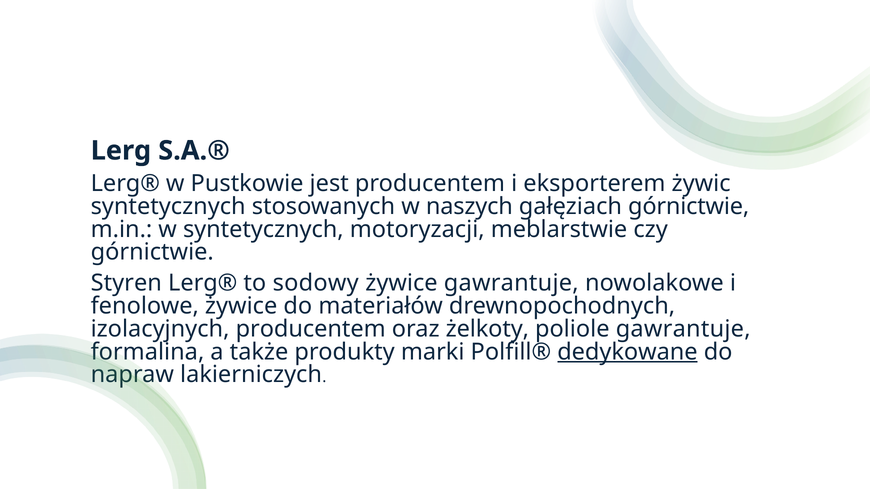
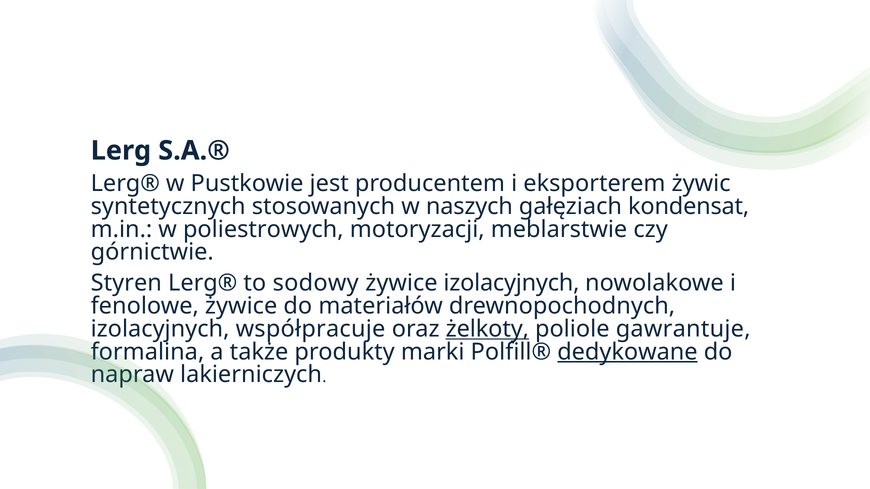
gałęziach górnictwie: górnictwie -> kondensat (689, 207)
w syntetycznych: syntetycznych -> poliestrowych (263, 229)
żywice gawrantuje: gawrantuje -> izolacyjnych (511, 283)
producentem: producentem -> współpracuje (311, 329)
żelkoty underline: none -> present (487, 329)
